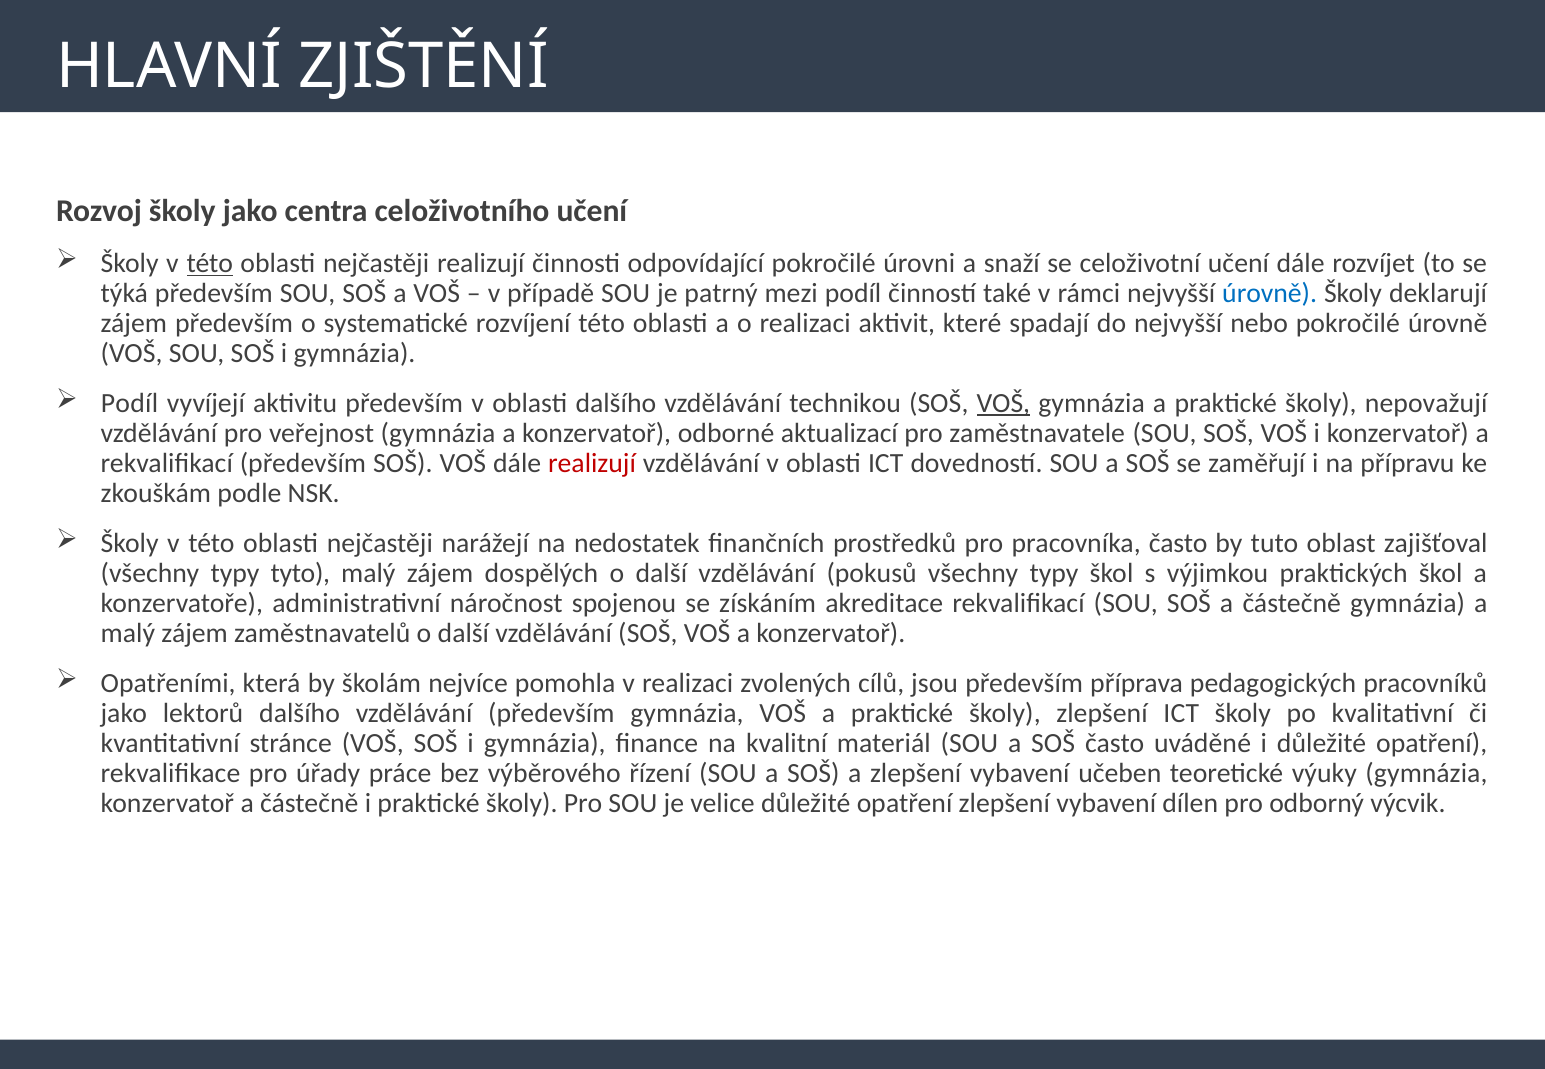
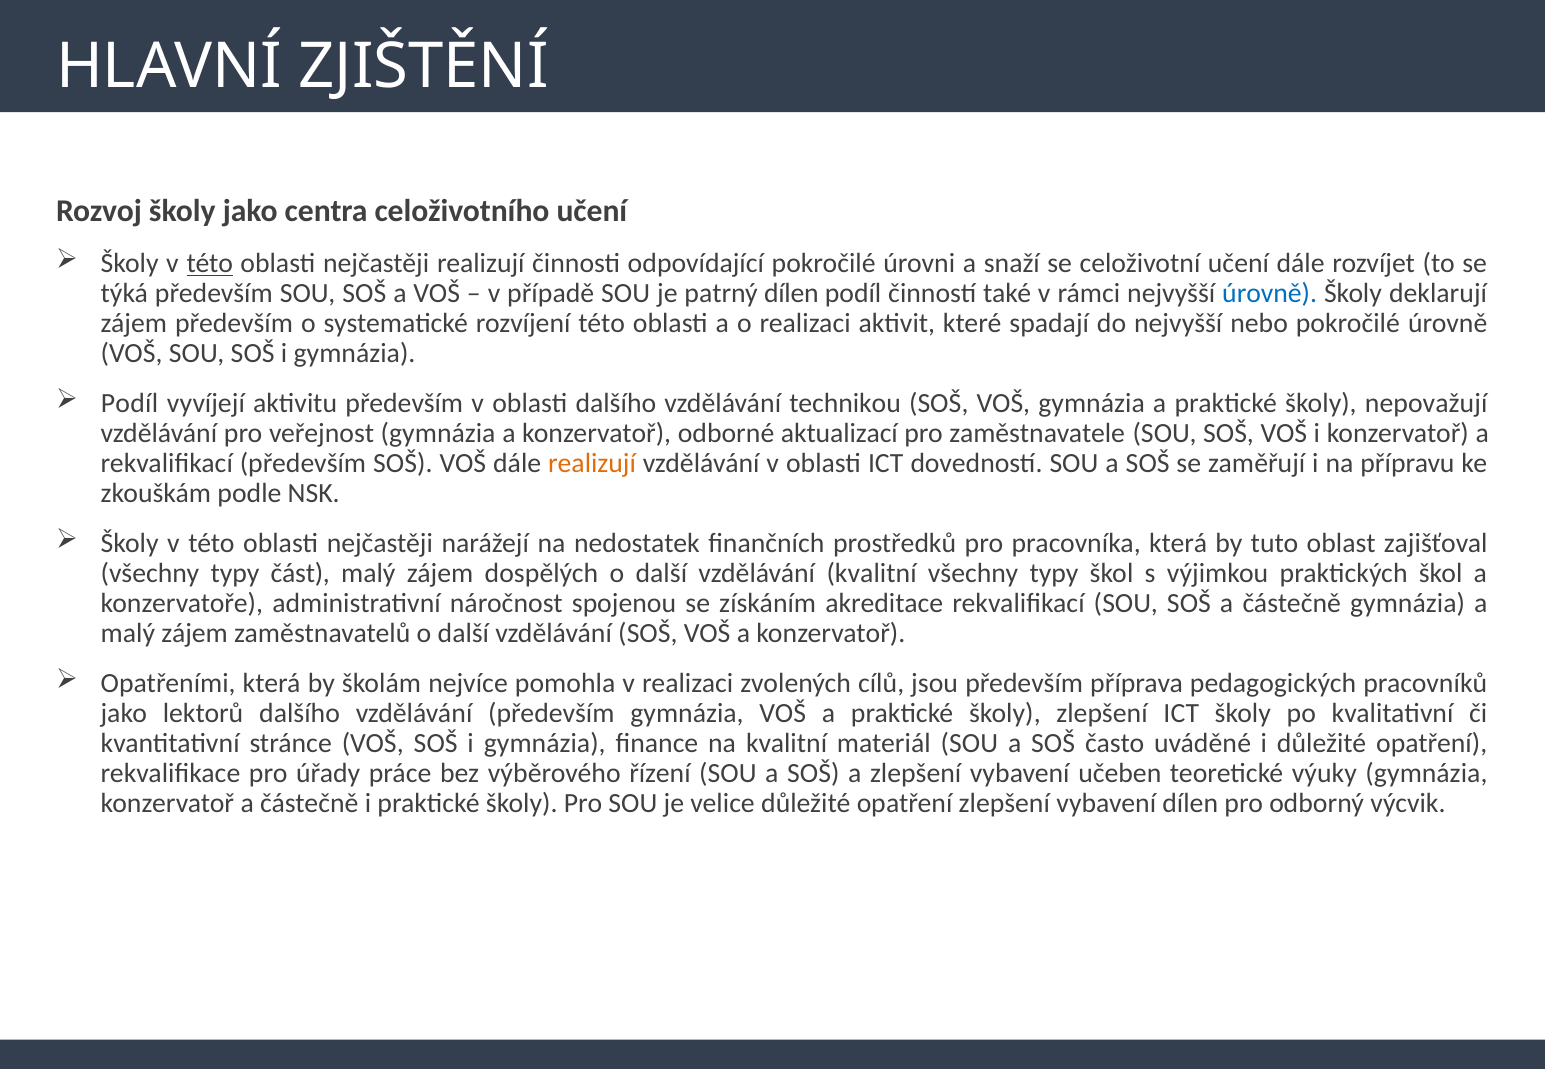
patrný mezi: mezi -> dílen (791, 294)
VOŠ underline: present -> none (1003, 404)
realizují colour: red -> orange (592, 464)
pracovníka často: často -> která (1178, 544)
tyto: tyto -> část (300, 574)
vzdělávání pokusů: pokusů -> kvalitní (872, 574)
